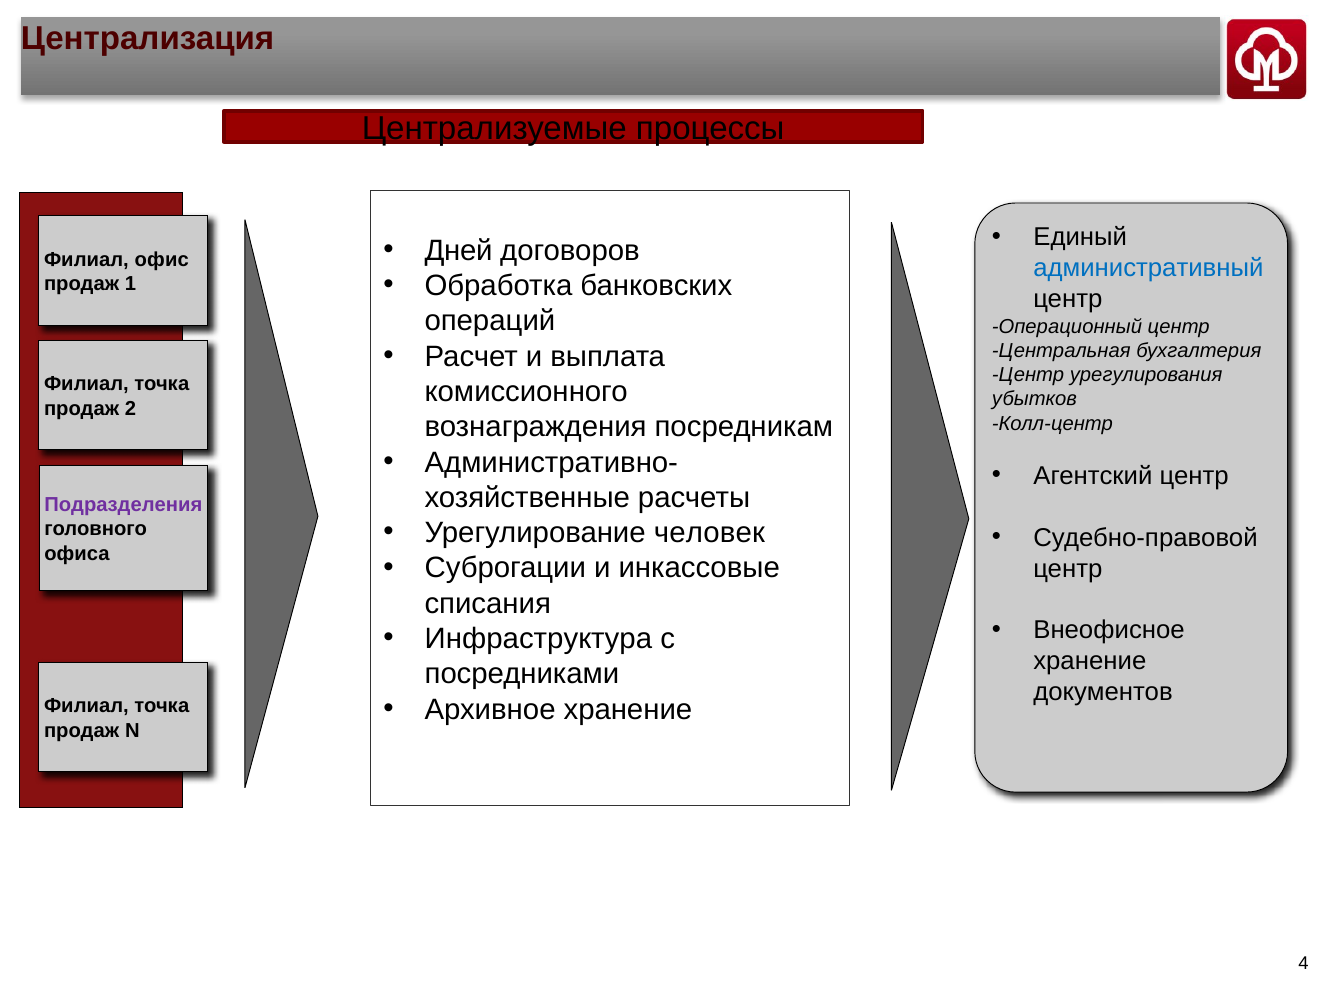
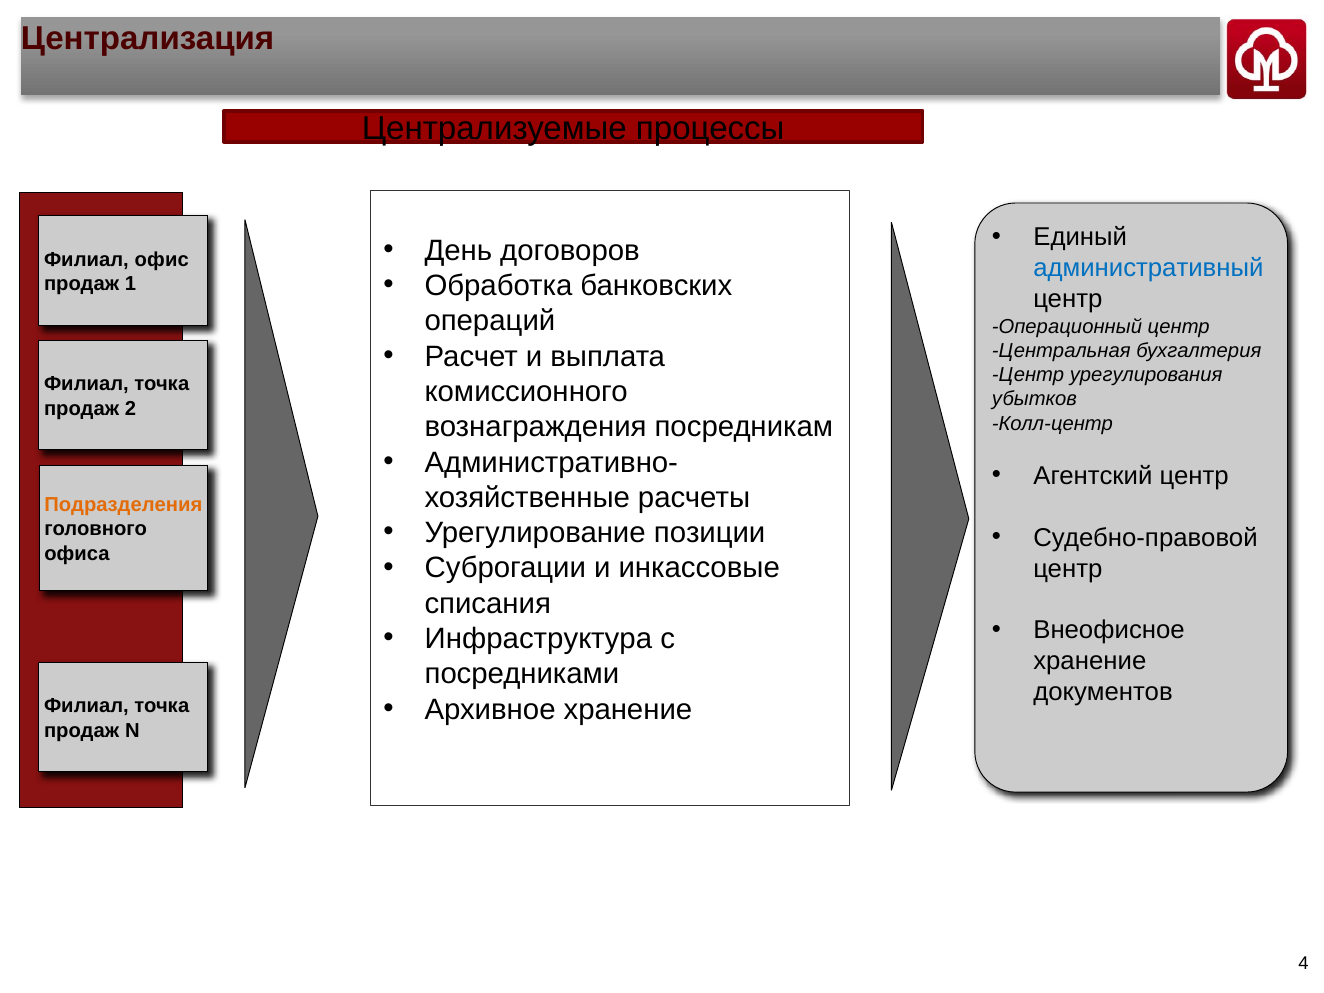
Дней: Дней -> День (458, 251)
Подразделения colour: purple -> orange (123, 505)
человек: человек -> позиции (710, 533)
